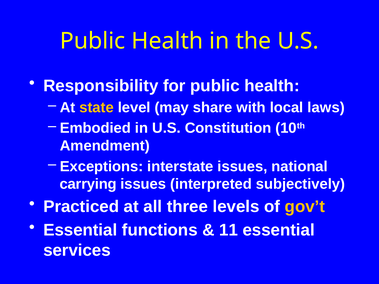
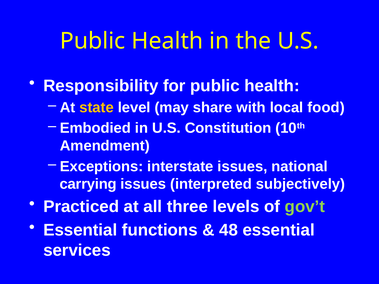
laws: laws -> food (326, 108)
gov’t colour: yellow -> light green (305, 207)
11: 11 -> 48 (229, 230)
